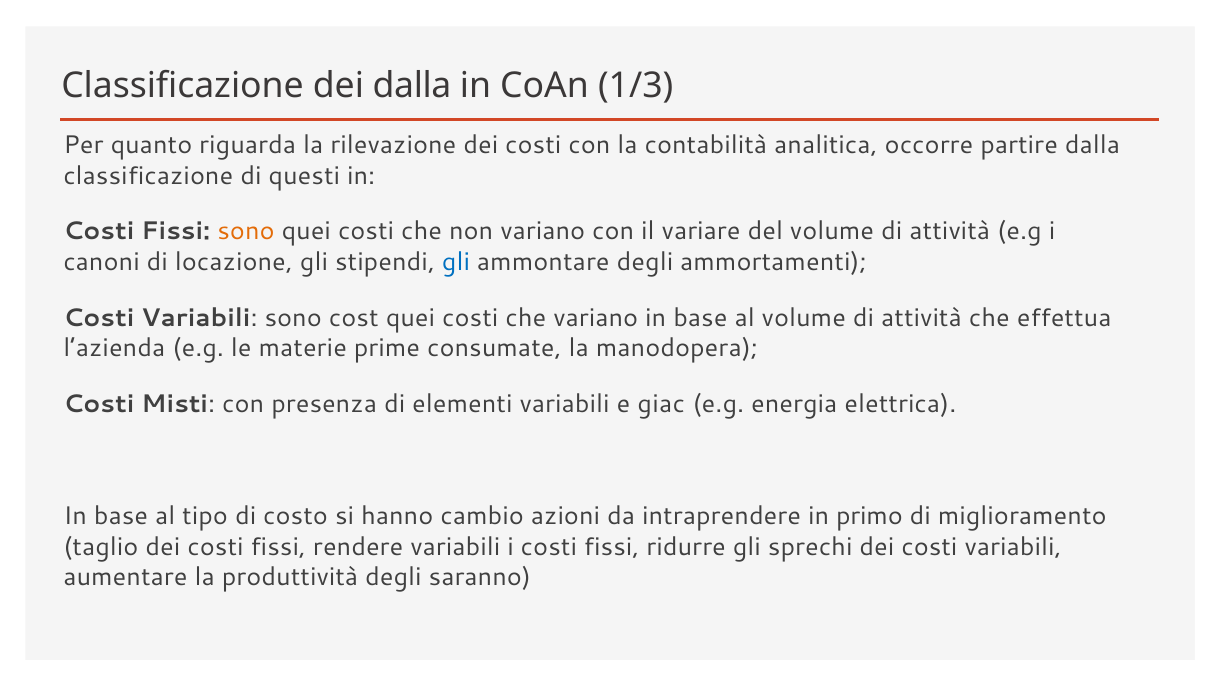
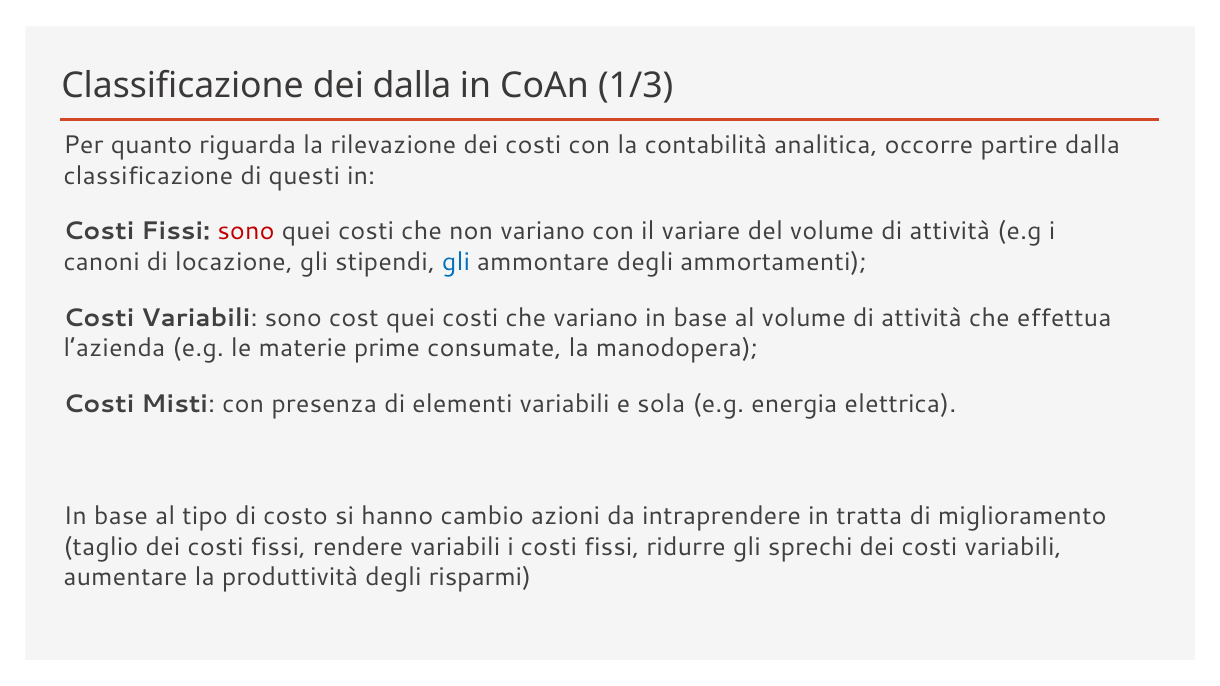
sono colour: orange -> red (246, 232)
giac: giac -> sola (661, 405)
primo: primo -> tratta (869, 516)
saranno: saranno -> risparmi (480, 577)
